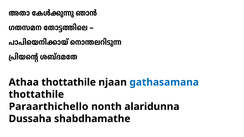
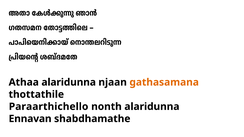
Athaa thottathile: thottathile -> alaridunna (69, 82)
gathasamana colour: blue -> orange (164, 82)
Dussaha: Dussaha -> Ennavan (30, 119)
